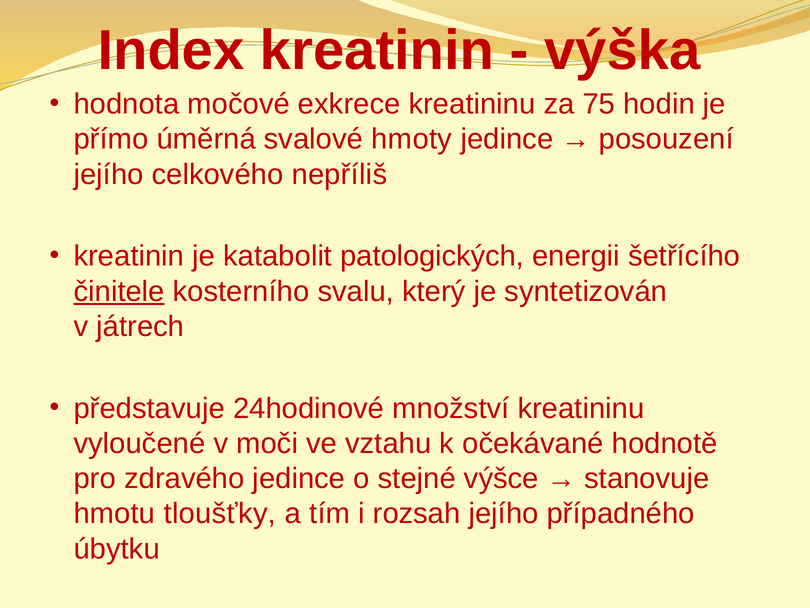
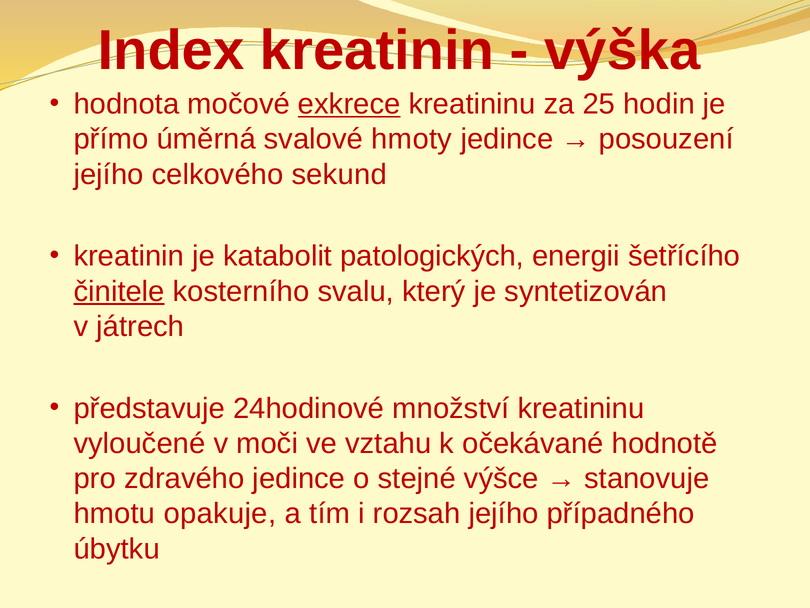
exkrece underline: none -> present (349, 104)
75: 75 -> 25 (599, 104)
nepříliš: nepříliš -> sekund (339, 174)
tloušťky: tloušťky -> opakuje (220, 513)
